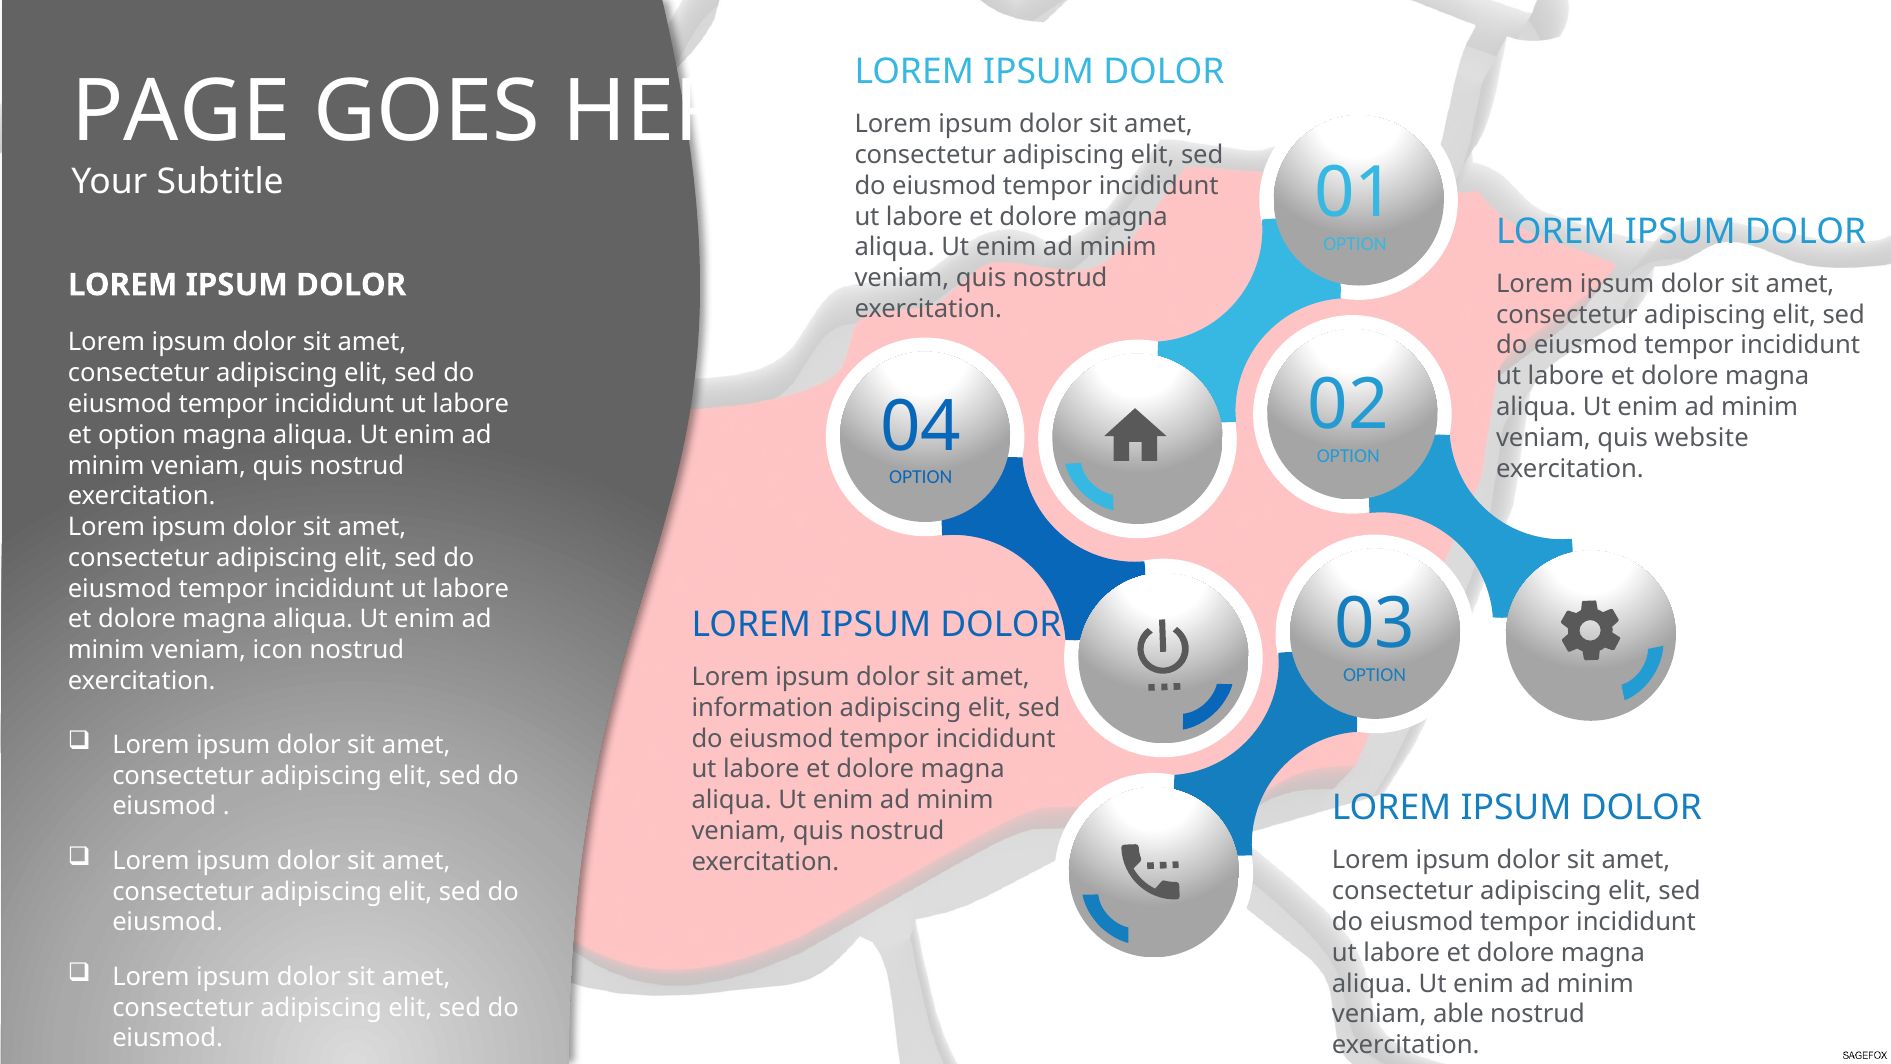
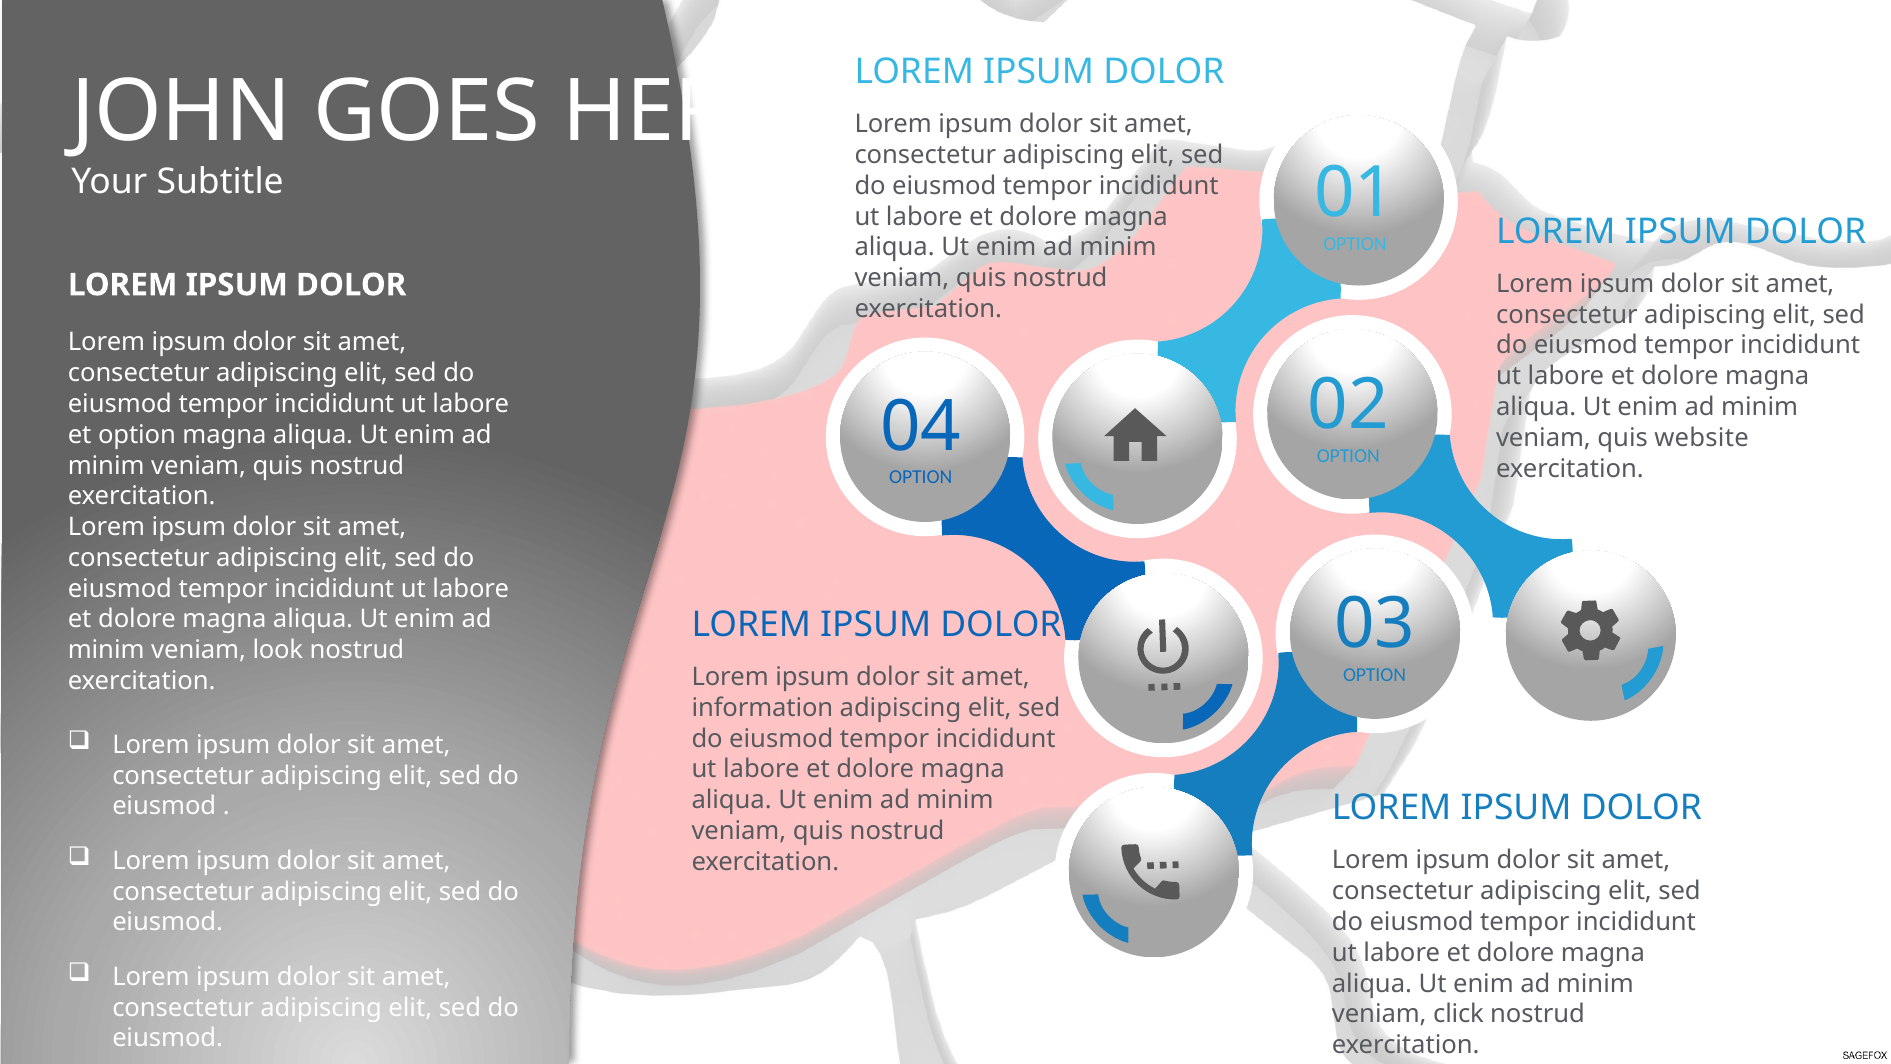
PAGE: PAGE -> JOHN (181, 112)
icon: icon -> look (278, 650)
able: able -> click (1459, 1014)
